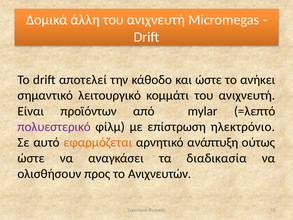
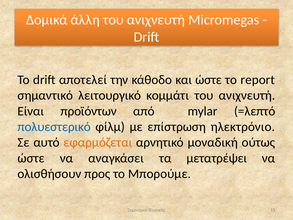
ανήκει: ανήκει -> report (258, 80)
πολυεστερικό colour: purple -> blue (54, 127)
ανάπτυξη: ανάπτυξη -> μοναδική (213, 142)
διαδικασία: διαδικασία -> μετατρέψει (217, 158)
Ανιχνευτών: Ανιχνευτών -> Μπορούμε (160, 174)
